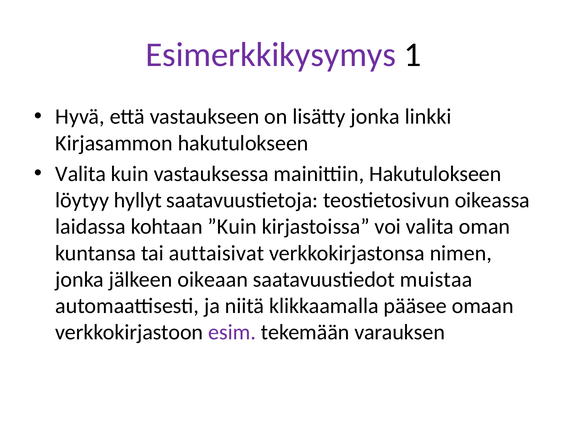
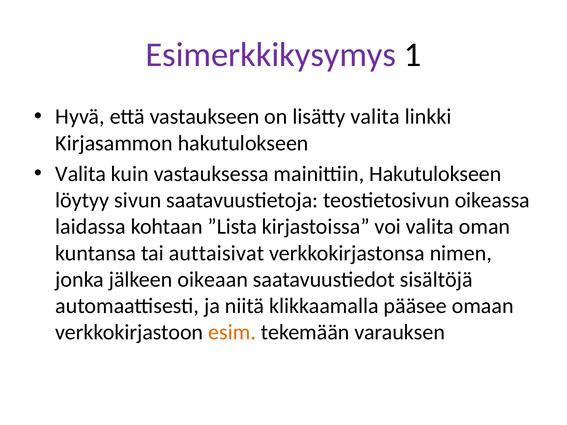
lisätty jonka: jonka -> valita (375, 117)
hyllyt: hyllyt -> sivun (138, 200)
”Kuin: ”Kuin -> ”Lista (232, 227)
muistaa: muistaa -> sisältöjä (436, 280)
esim colour: purple -> orange (232, 332)
